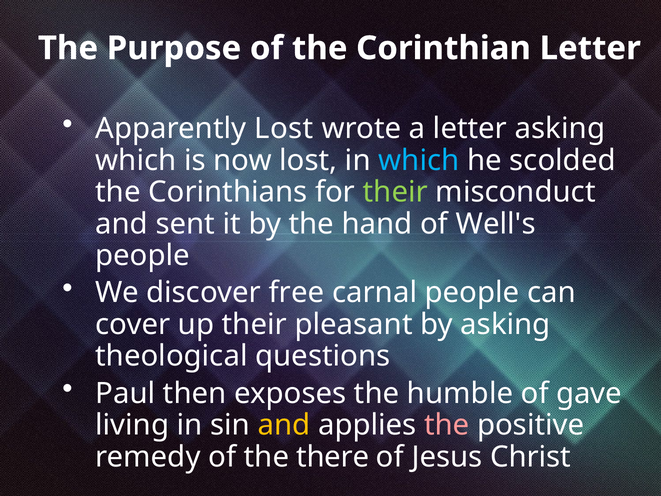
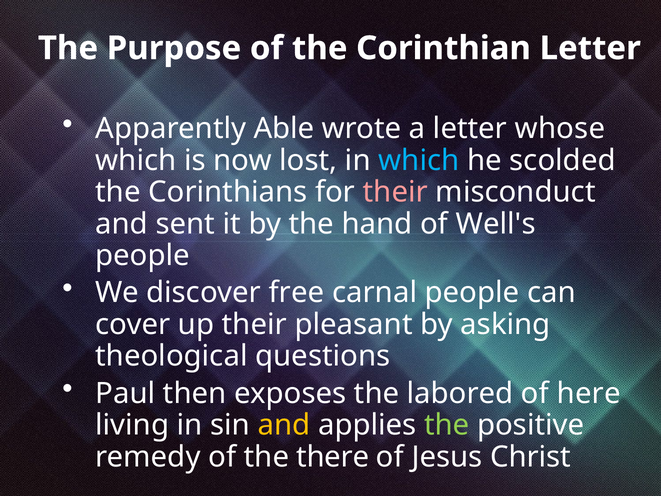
Apparently Lost: Lost -> Able (284, 129)
letter asking: asking -> whose (560, 129)
their colour: light green -> pink (395, 192)
humble: humble -> labored (460, 393)
gave: gave -> here (589, 393)
the colour: pink -> light green (447, 425)
